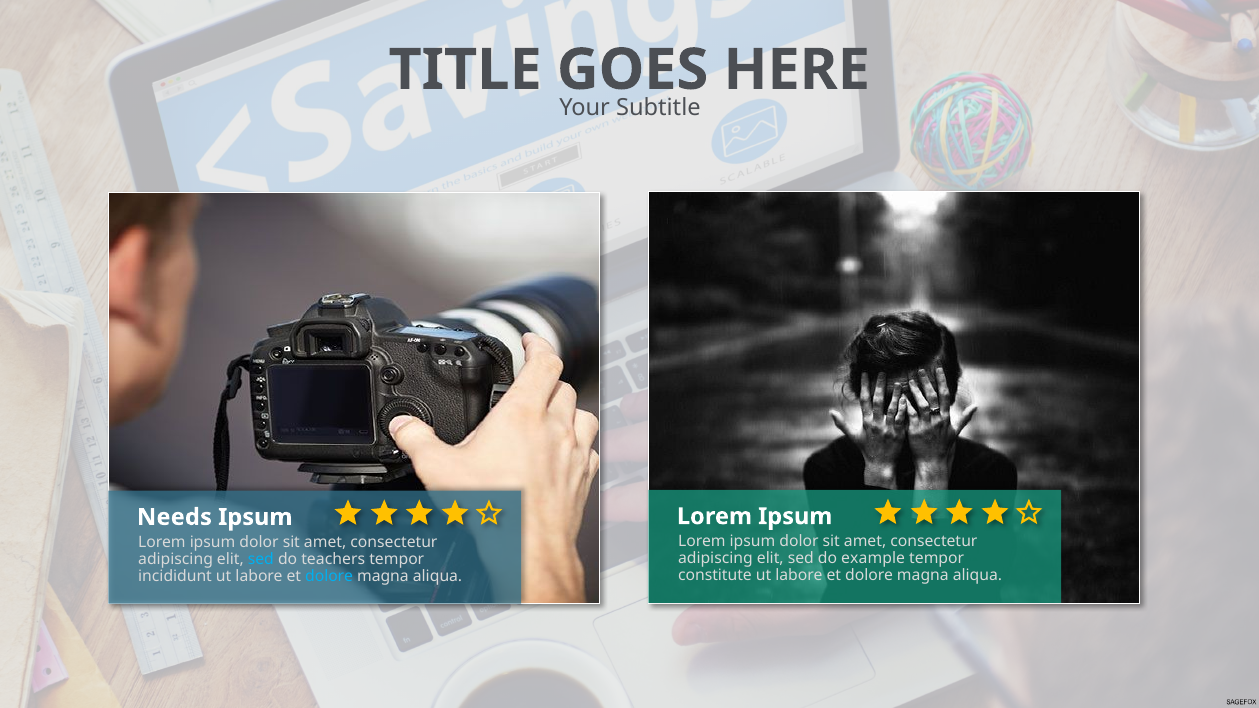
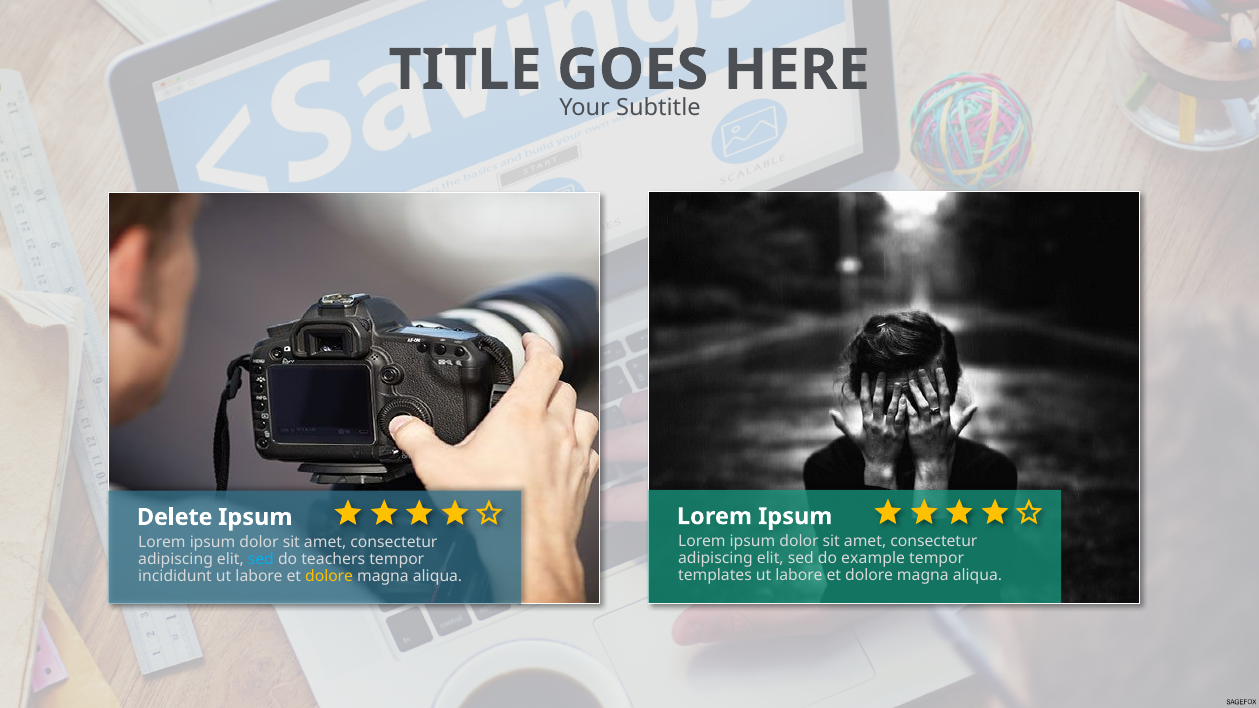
Needs: Needs -> Delete (175, 517)
constitute: constitute -> templates (715, 575)
dolore colour: light blue -> yellow (329, 576)
